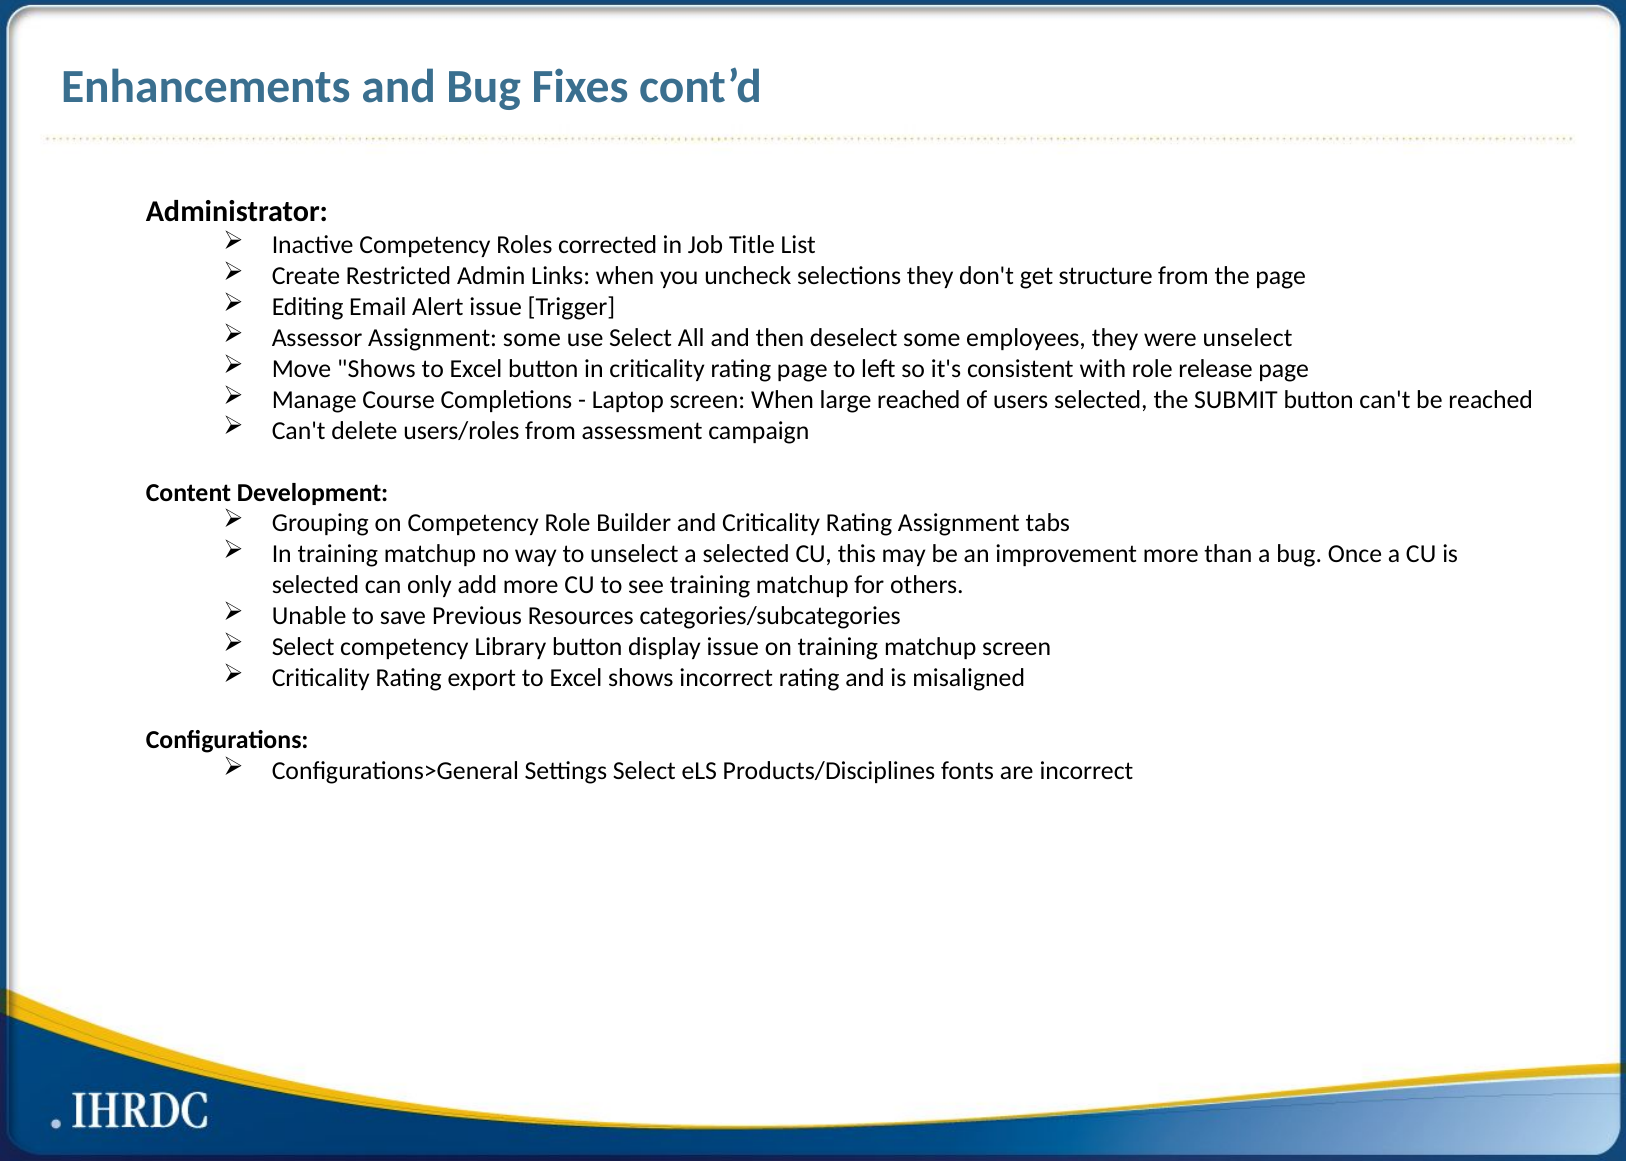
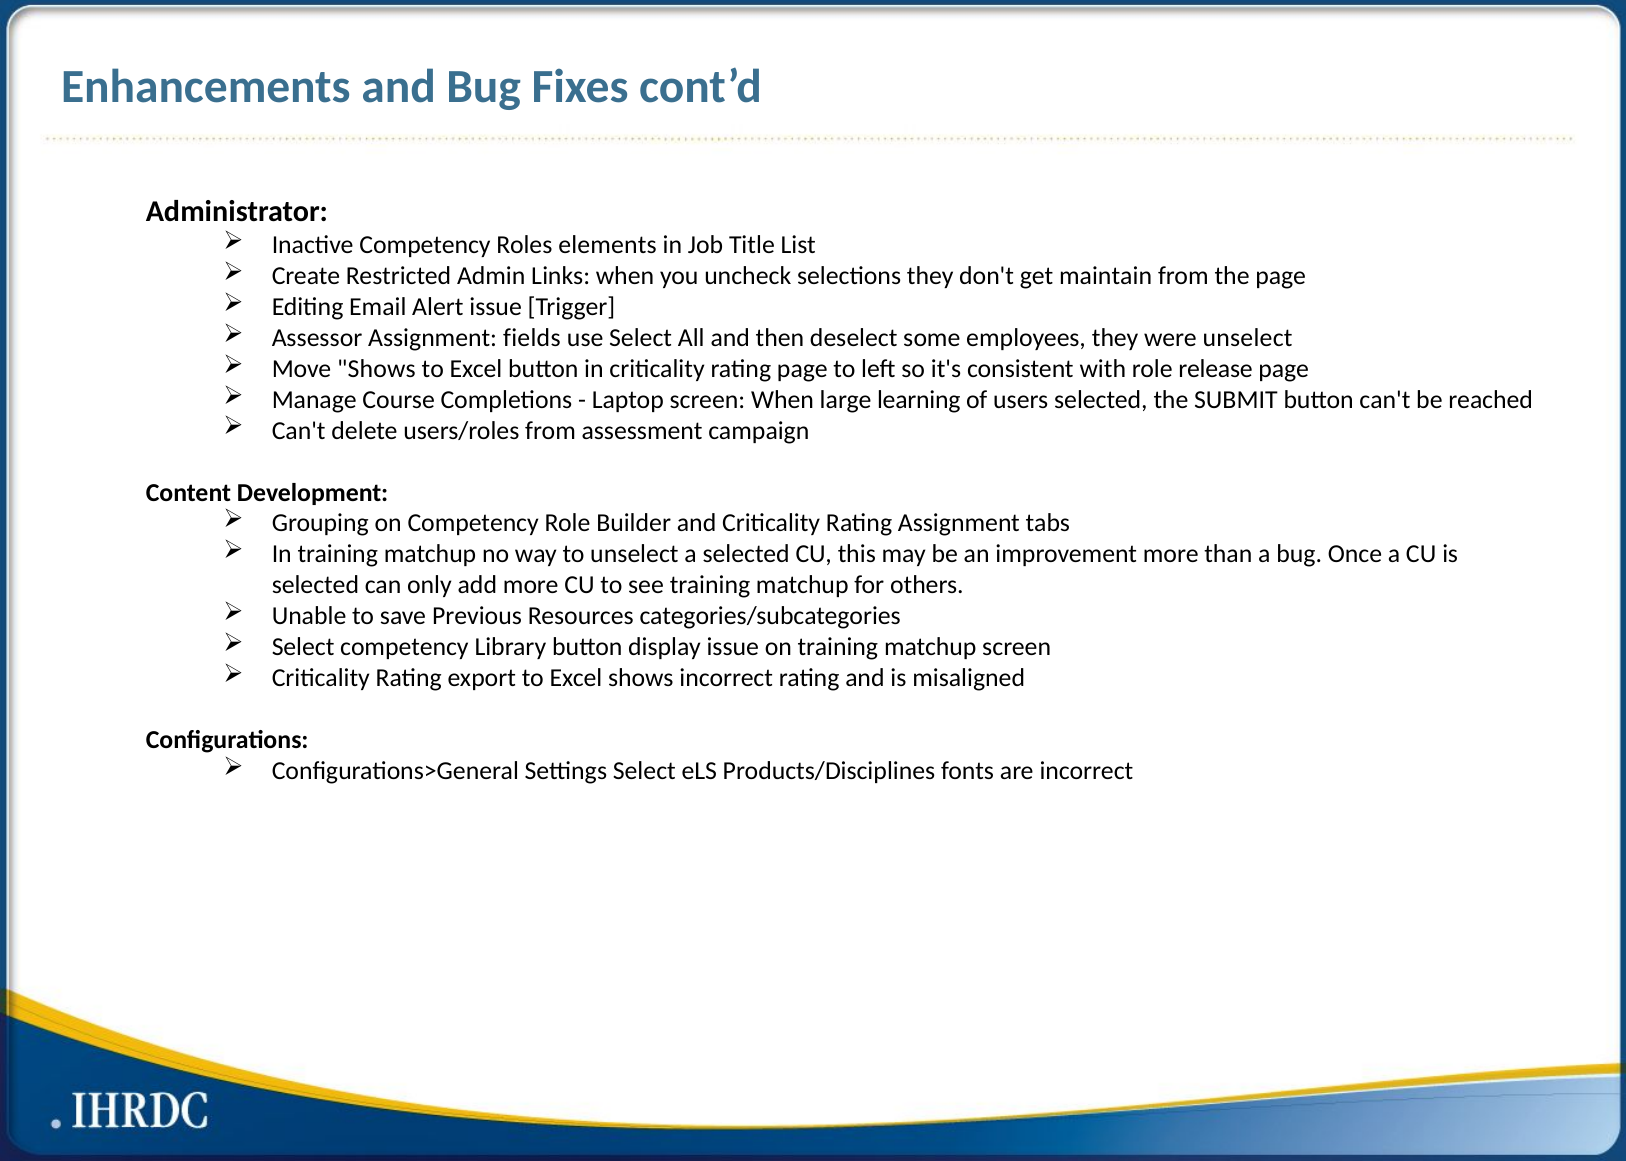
corrected: corrected -> elements (607, 245)
structure: structure -> maintain (1106, 276)
Assignment some: some -> fields (532, 338)
large reached: reached -> learning (919, 400)
